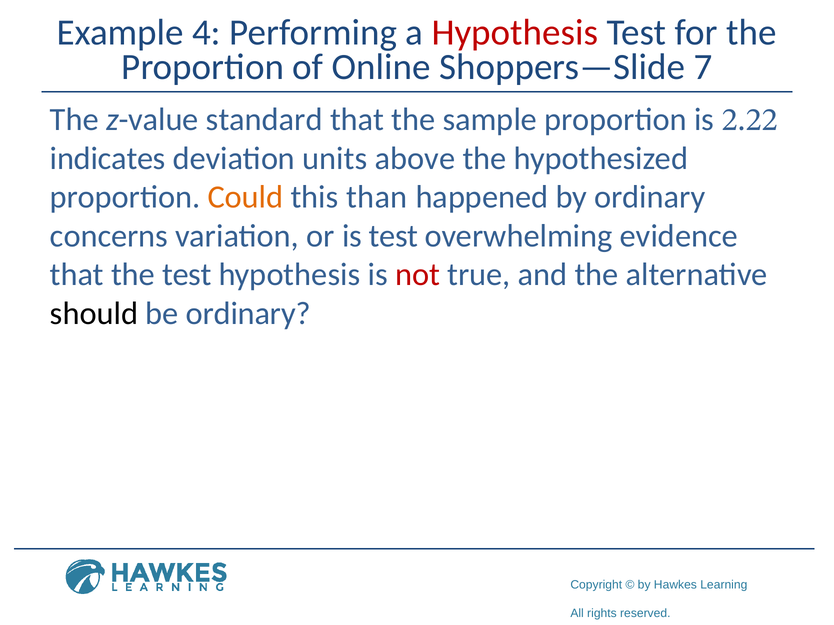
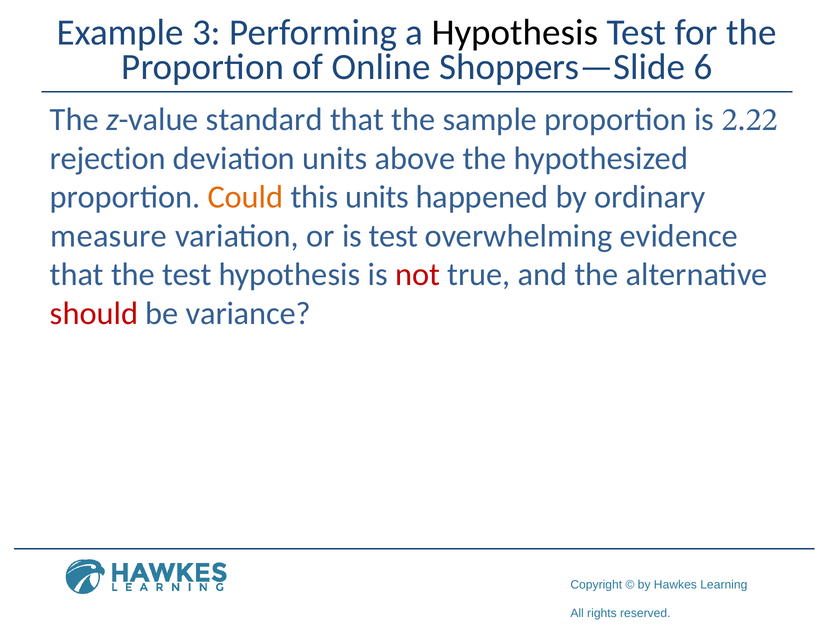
4: 4 -> 3 (207, 32)
Hypothesis colour: red -> black (515, 32)
7: 7 -> 6 (703, 67)
indicates: indicates -> rejection (108, 158)
this than: than -> units (377, 197)
concerns: concerns -> measure (109, 236)
should colour: black -> red (94, 314)
be ordinary: ordinary -> variance (248, 314)
